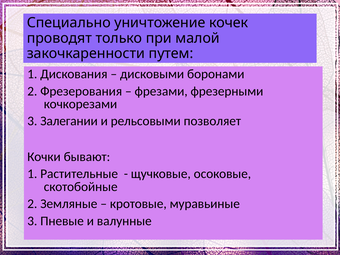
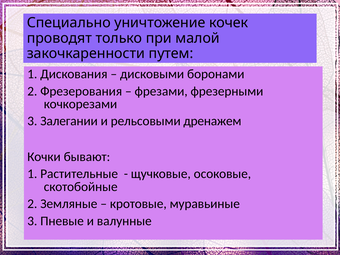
позволяет: позволяет -> дренажем (212, 121)
